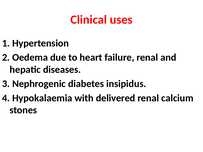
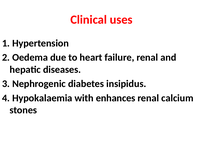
delivered: delivered -> enhances (116, 98)
